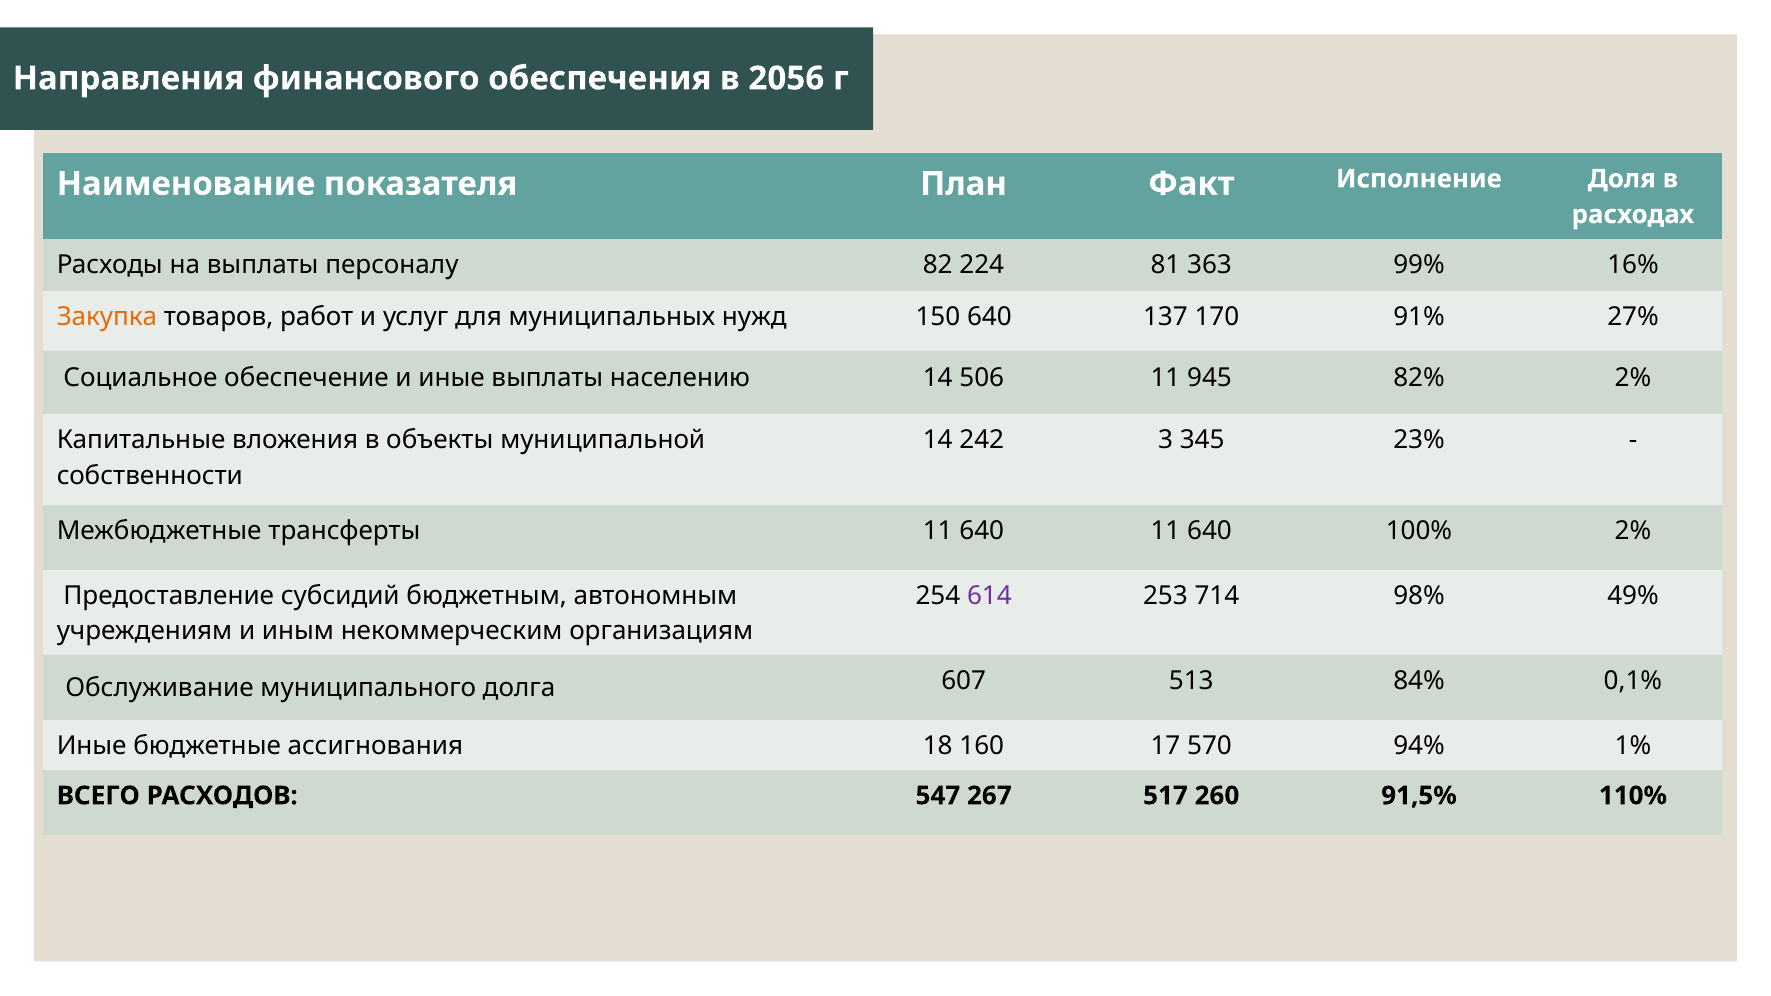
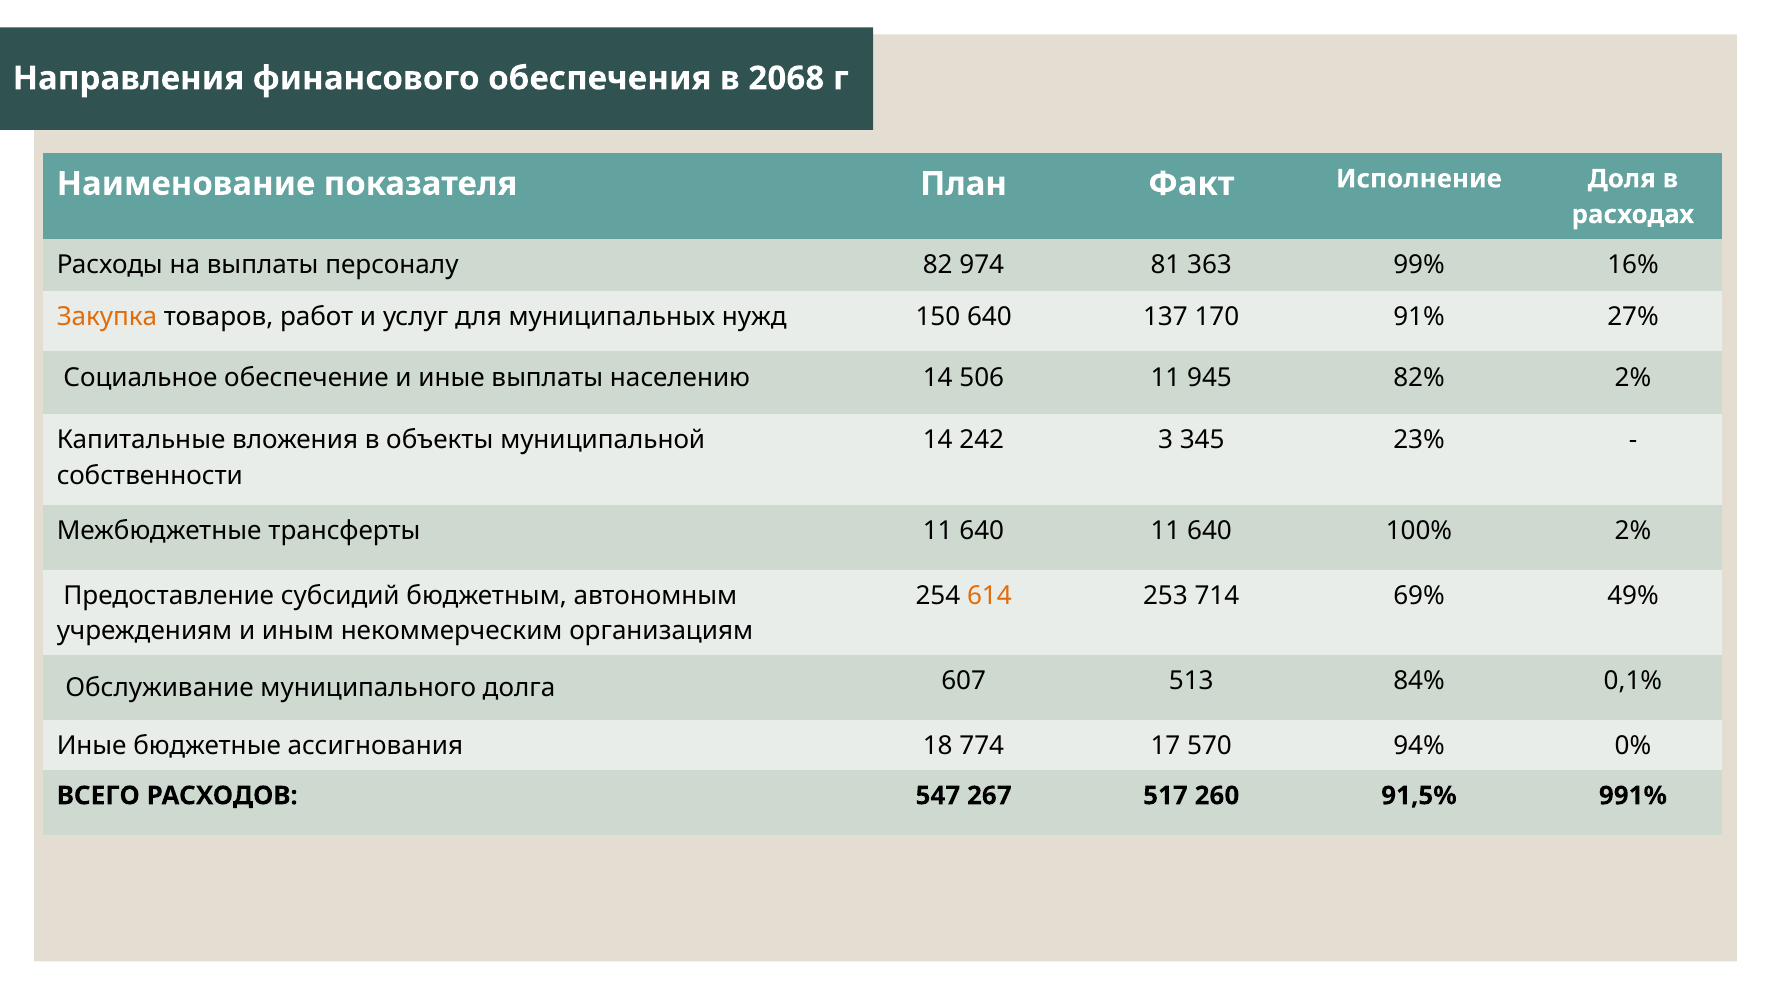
2056: 2056 -> 2068 (786, 78)
224: 224 -> 974 (982, 265)
614 colour: purple -> orange (989, 596)
98%: 98% -> 69% (1419, 596)
160: 160 -> 774 (982, 746)
1%: 1% -> 0% (1633, 746)
110%: 110% -> 991% (1633, 796)
